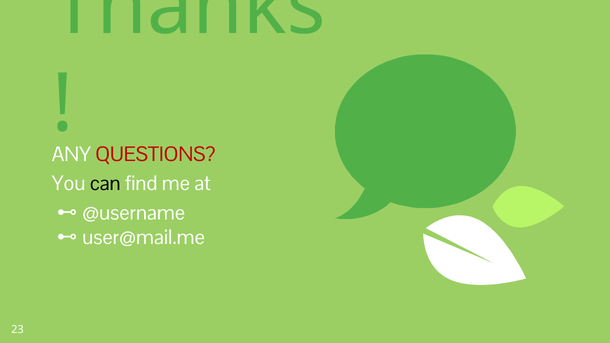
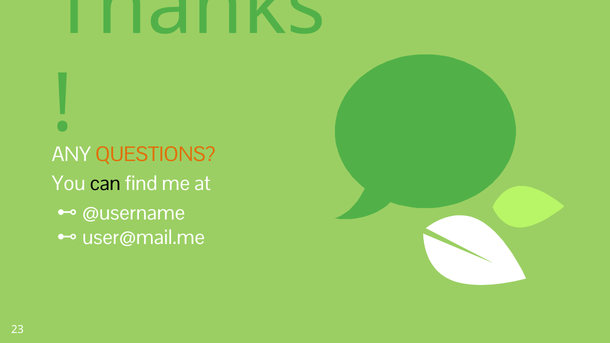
QUESTIONS colour: red -> orange (155, 154)
